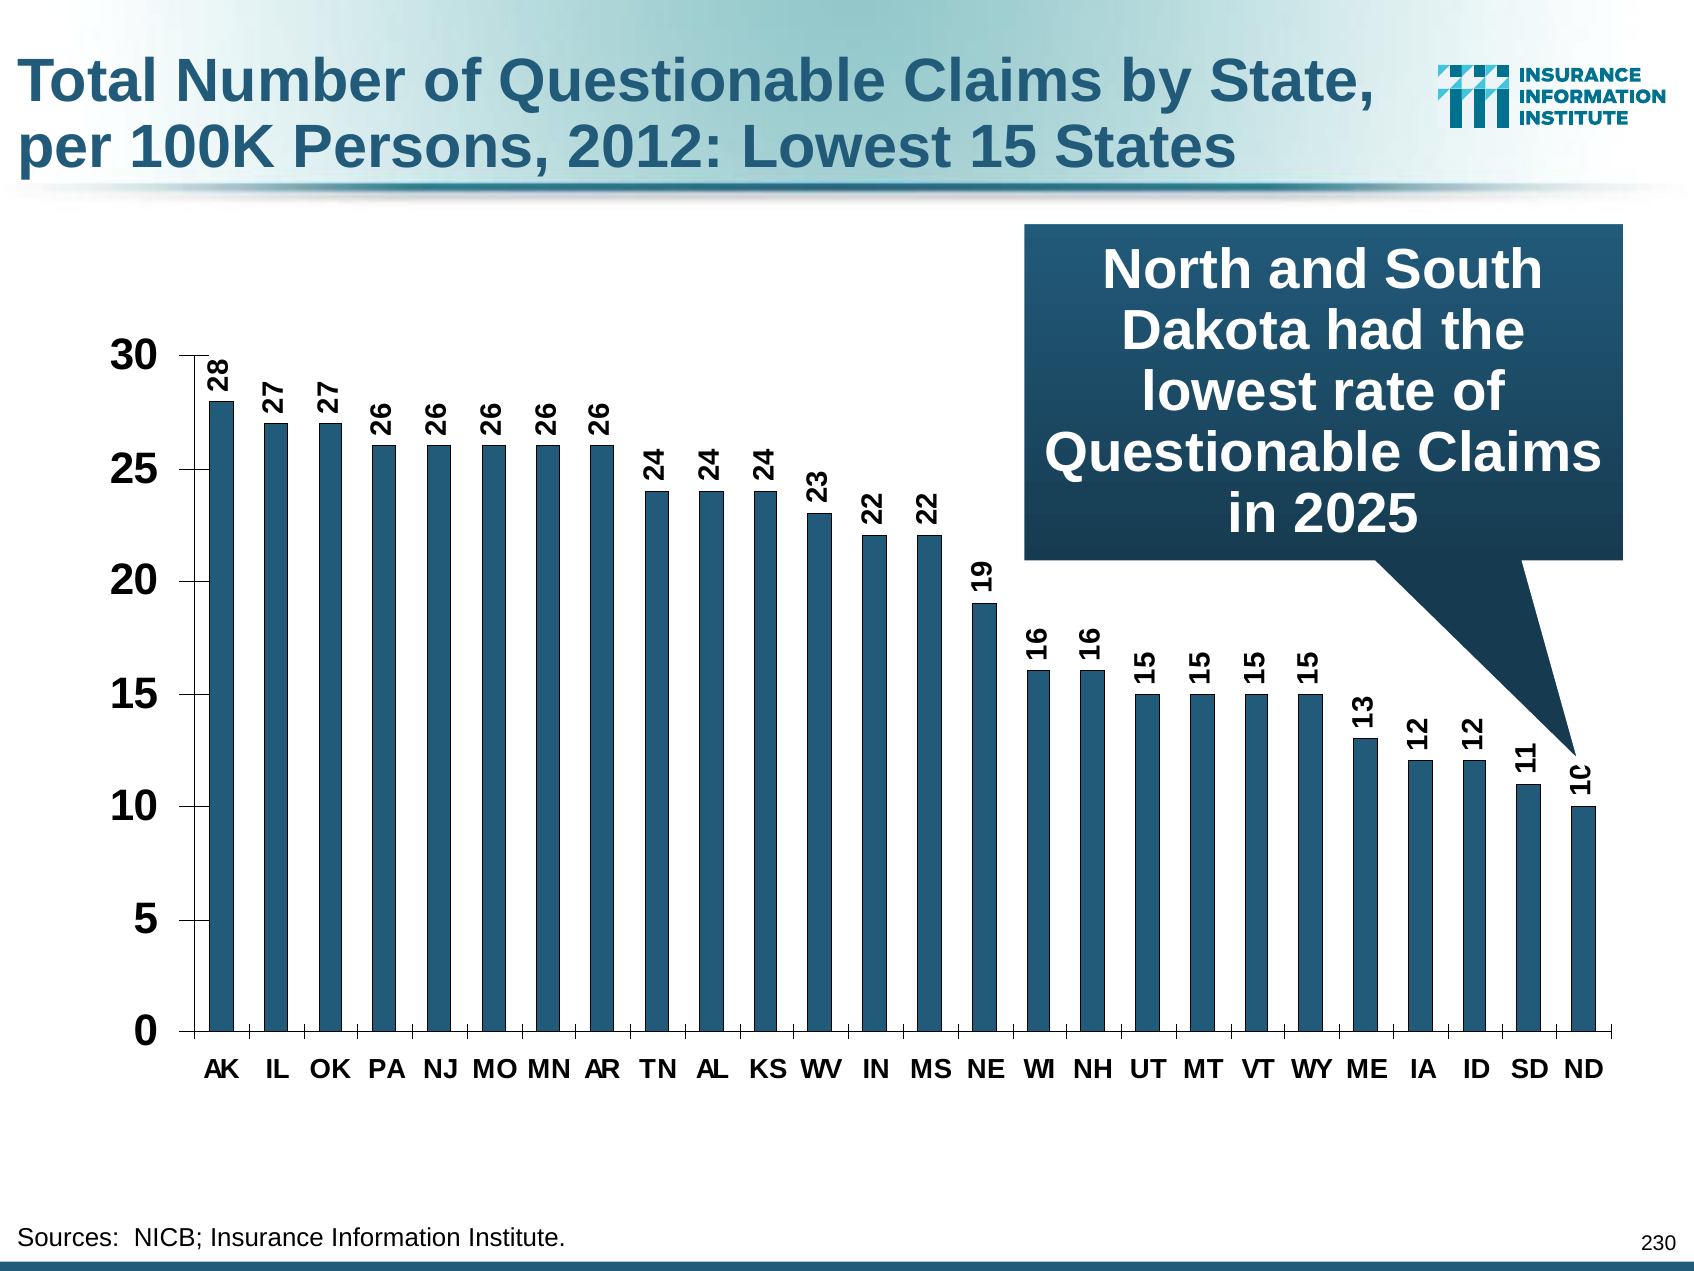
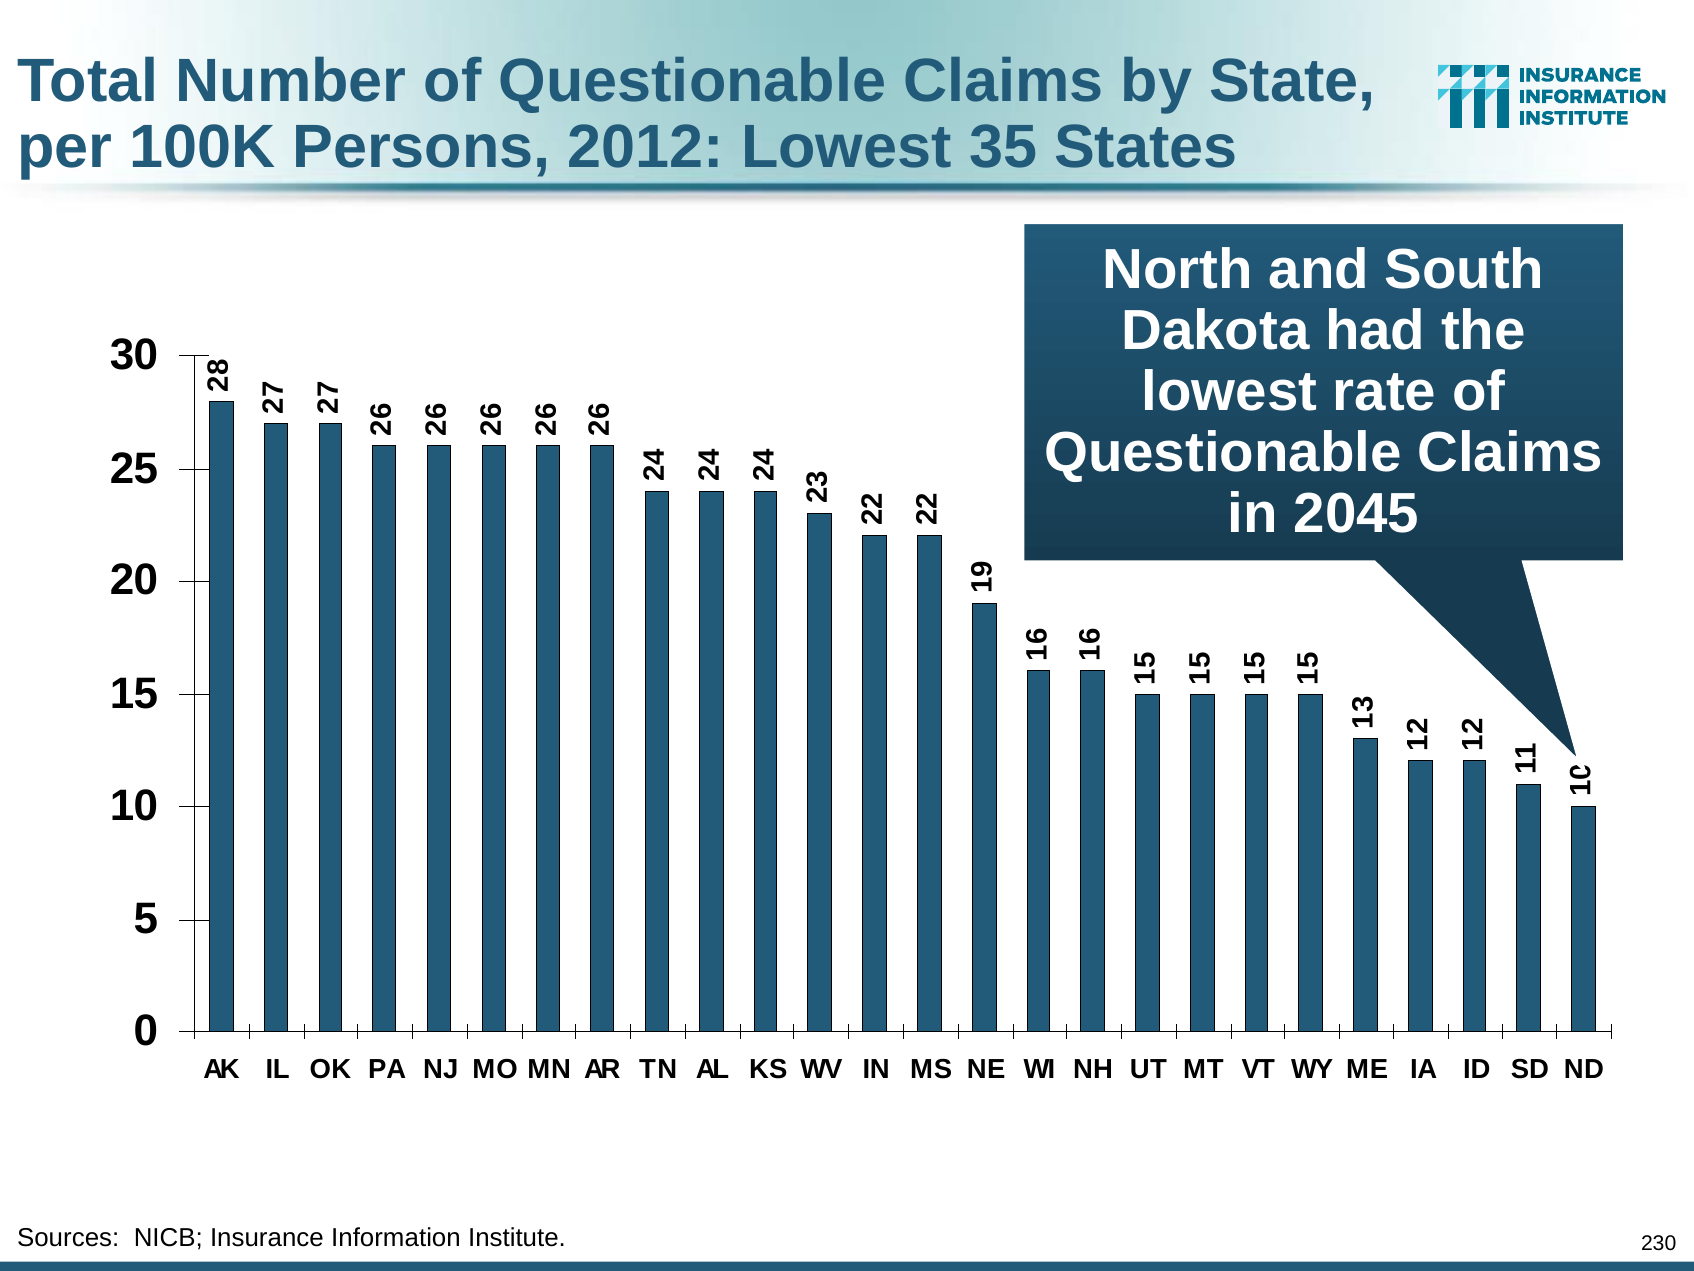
Lowest 15: 15 -> 35 (1003, 147)
2025: 2025 -> 2045 (1356, 514)
